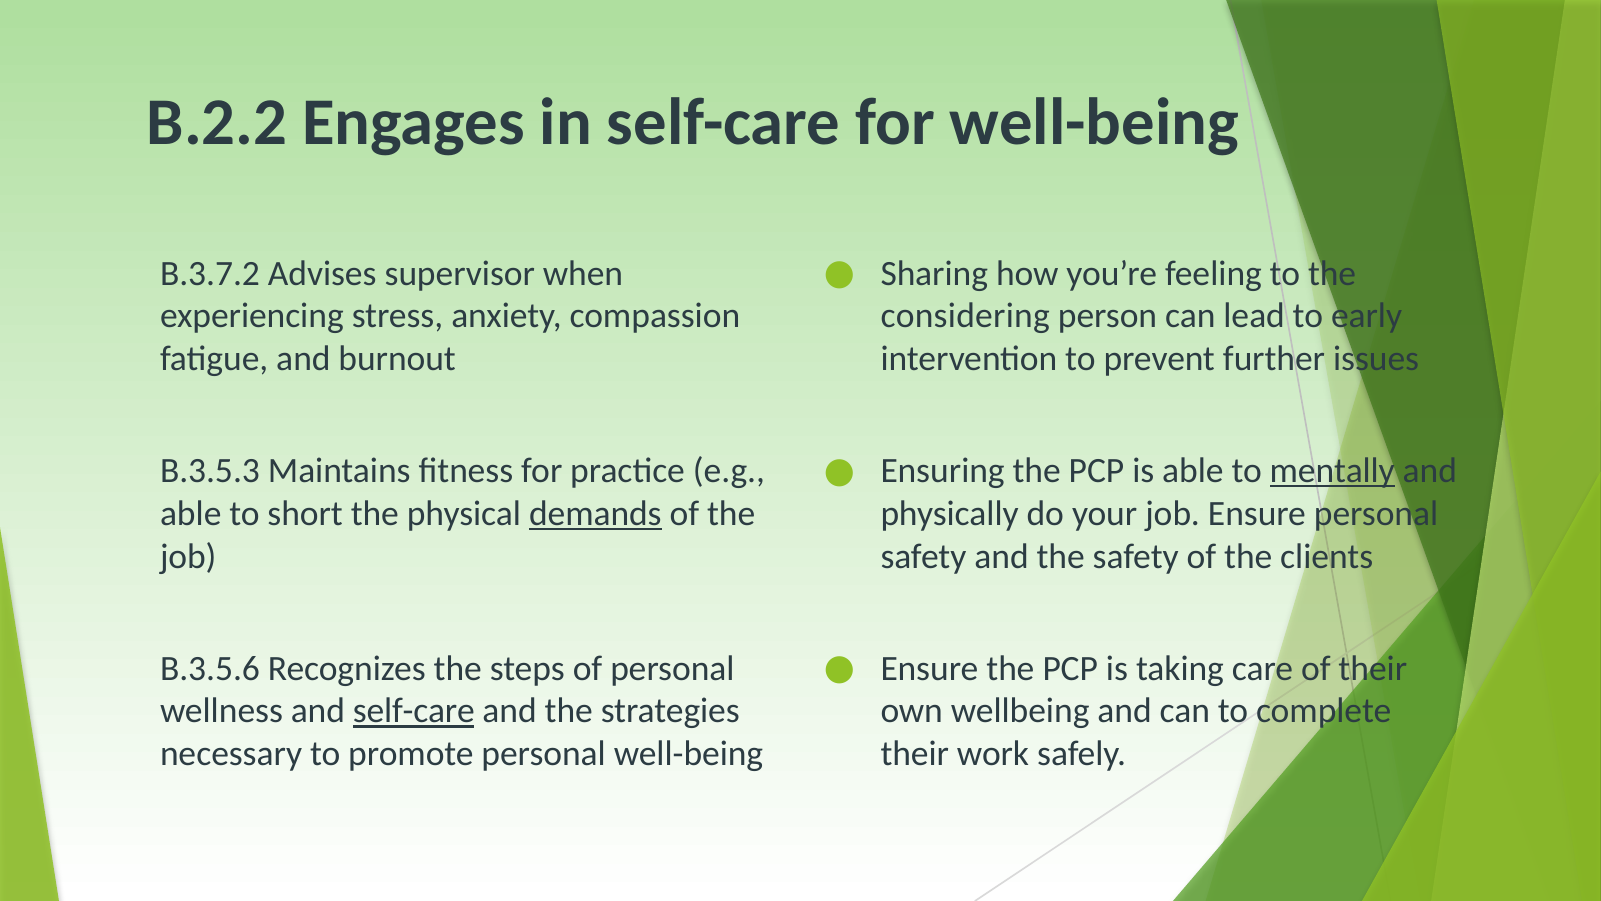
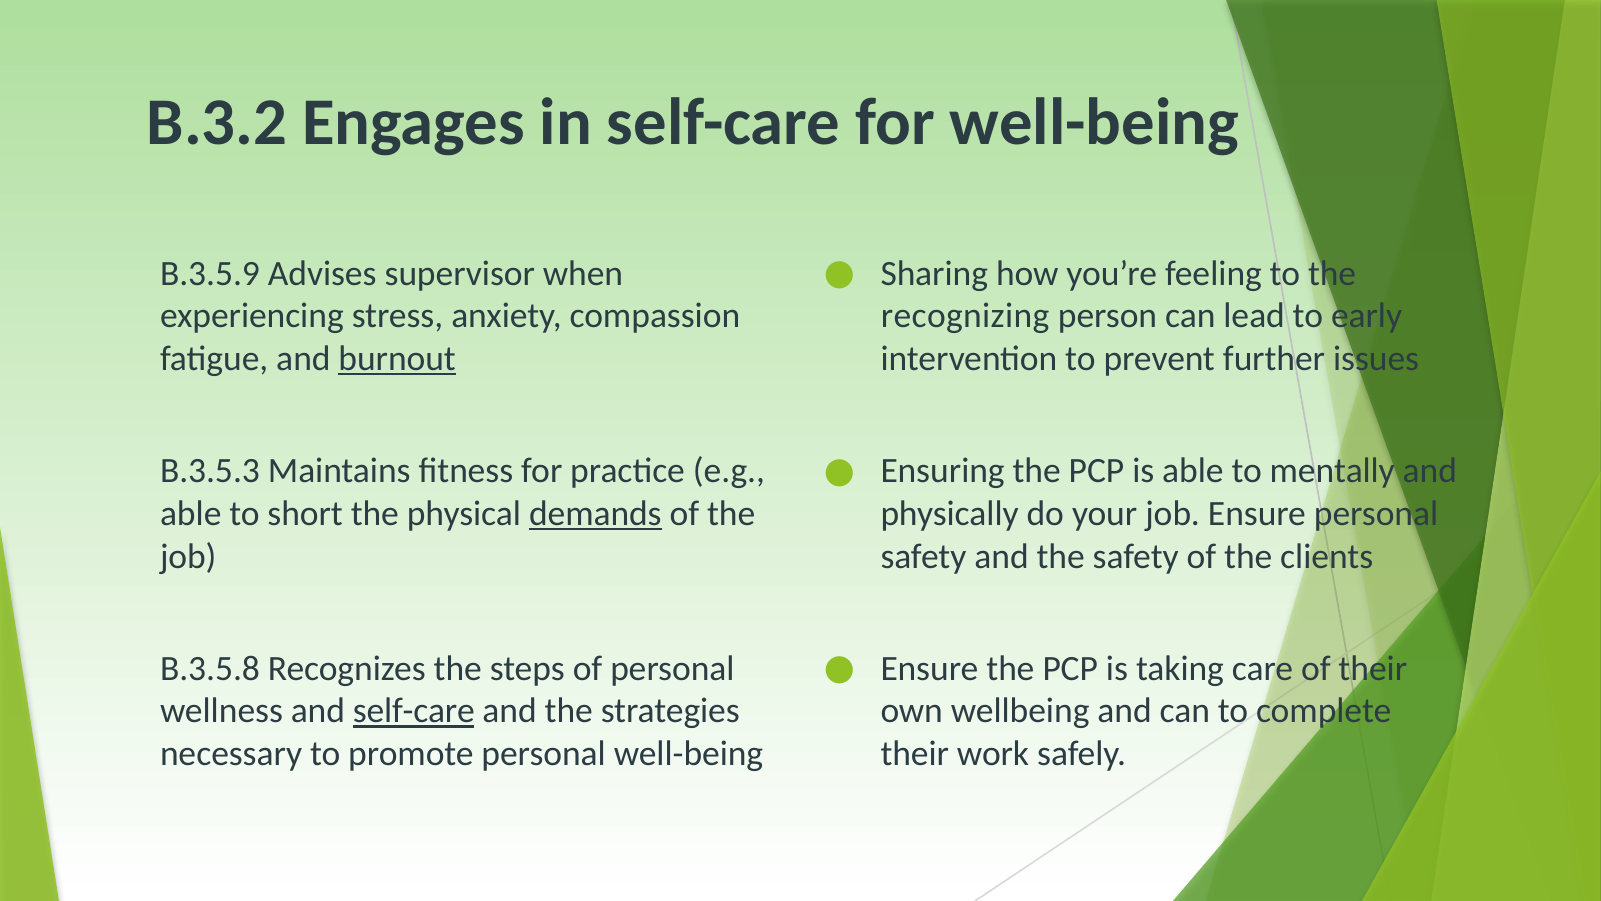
B.2.2: B.2.2 -> B.3.2 (217, 123)
B.3.7.2: B.3.7.2 -> B.3.5.9 (210, 273)
considering: considering -> recognizing (965, 316)
burnout underline: none -> present (397, 359)
mentally underline: present -> none (1332, 471)
B.3.5.6: B.3.5.6 -> B.3.5.8 (210, 668)
